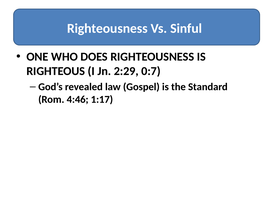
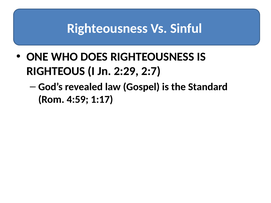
0:7: 0:7 -> 2:7 (151, 71)
4:46: 4:46 -> 4:59 (78, 100)
